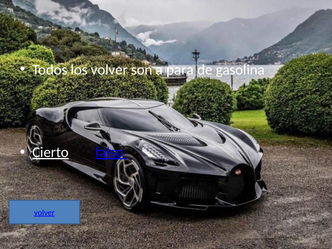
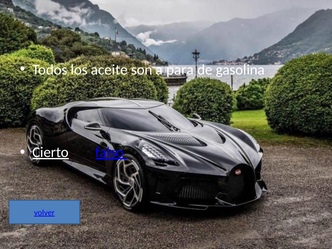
los volver: volver -> aceite (109, 70)
